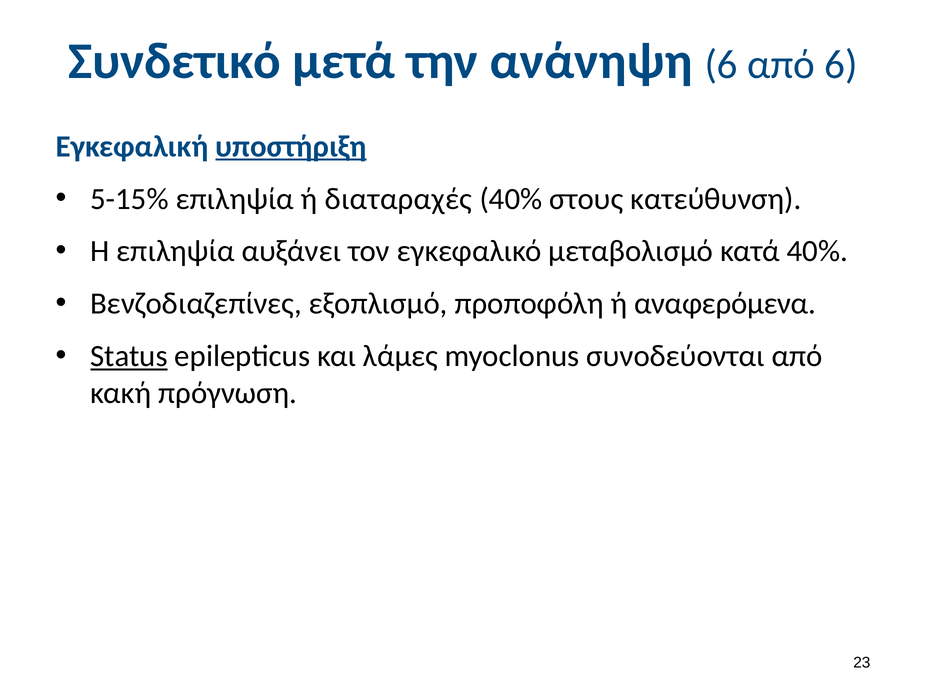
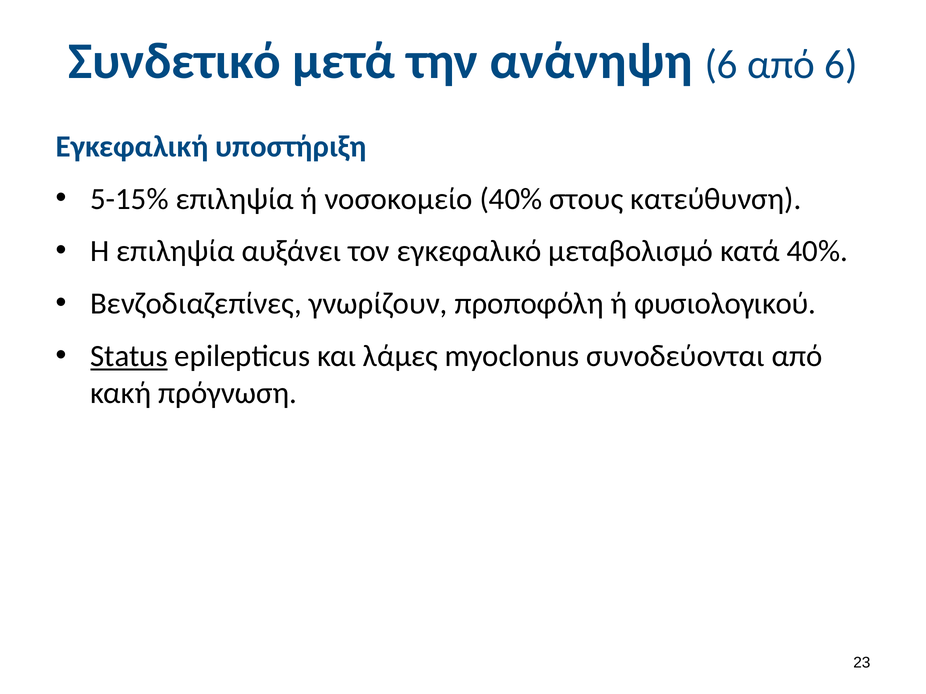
υποστήριξη underline: present -> none (291, 147)
διαταραχές: διαταραχές -> νοσοκομείο (399, 199)
εξοπλισμό: εξοπλισμό -> γνωρίζουν (378, 304)
αναφερόμενα: αναφερόμενα -> φυσιολογικού (725, 304)
